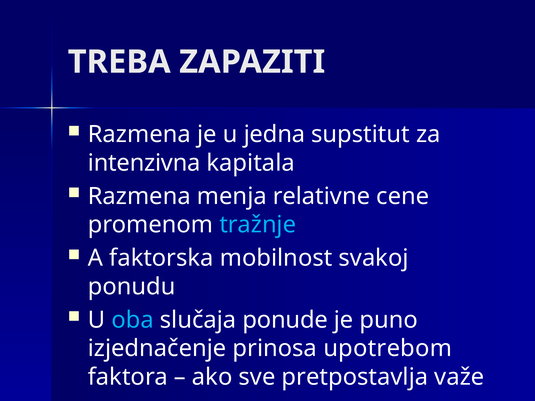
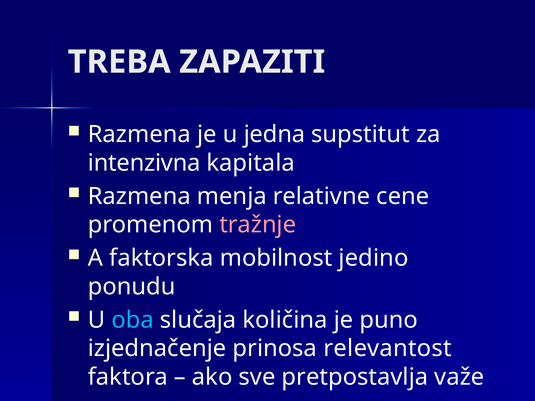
tražnje colour: light blue -> pink (258, 225)
svakoj: svakoj -> jedino (373, 258)
ponude: ponude -> količina (285, 320)
upotrebom: upotrebom -> relevantost (388, 349)
